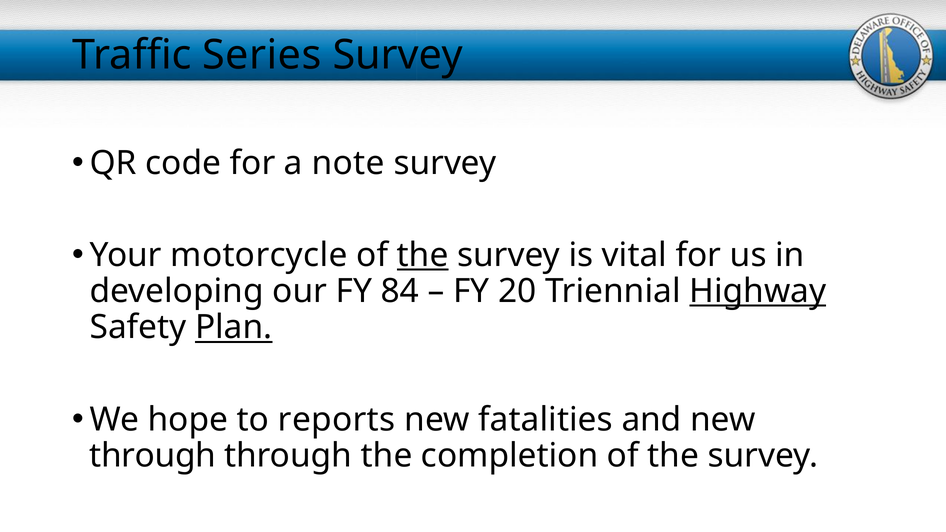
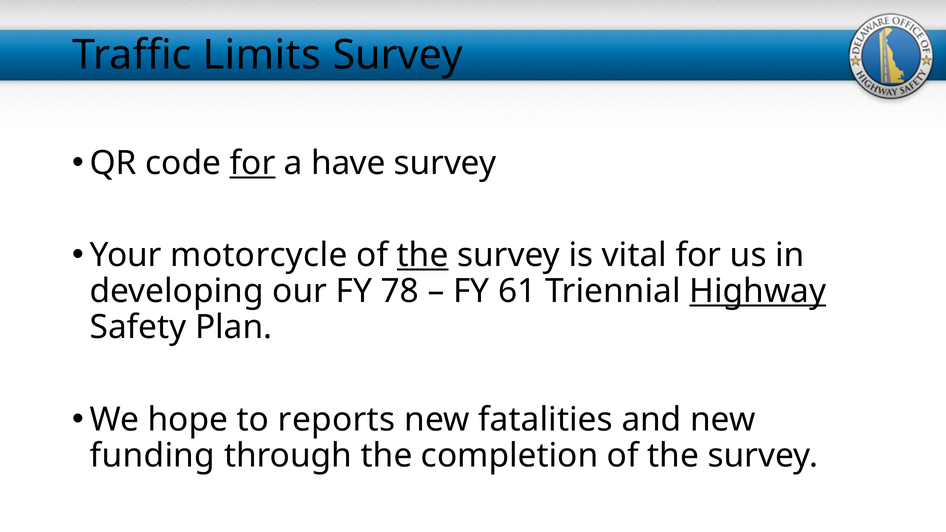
Series: Series -> Limits (262, 55)
for underline: none -> present (253, 163)
note: note -> have (348, 163)
84: 84 -> 78 (400, 291)
20: 20 -> 61 (517, 291)
Plan underline: present -> none (234, 327)
through: through -> funding (152, 456)
